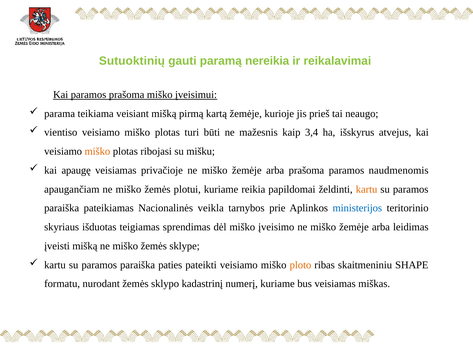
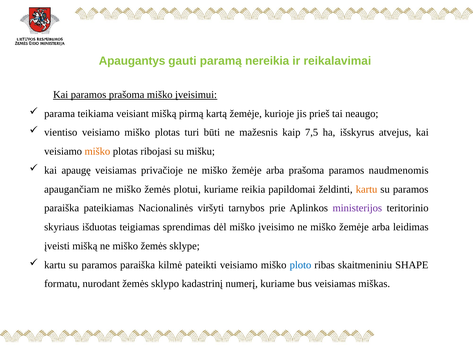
Sutuoktinių: Sutuoktinių -> Apaugantys (132, 61)
3,4: 3,4 -> 7,5 (312, 132)
veikla: veikla -> viršyti (211, 208)
ministerijos colour: blue -> purple (357, 208)
paties: paties -> kilmė (170, 265)
ploto colour: orange -> blue (301, 265)
